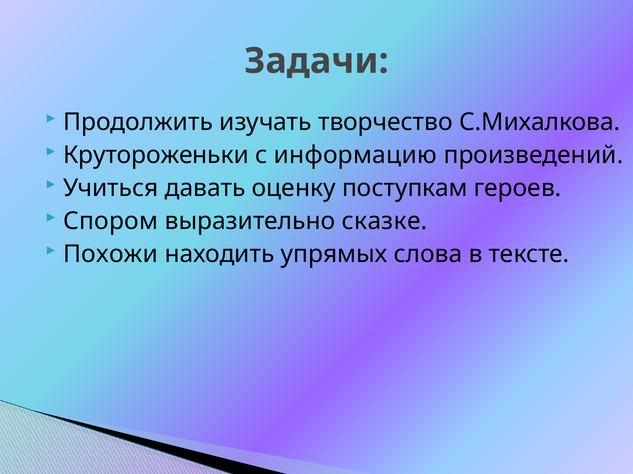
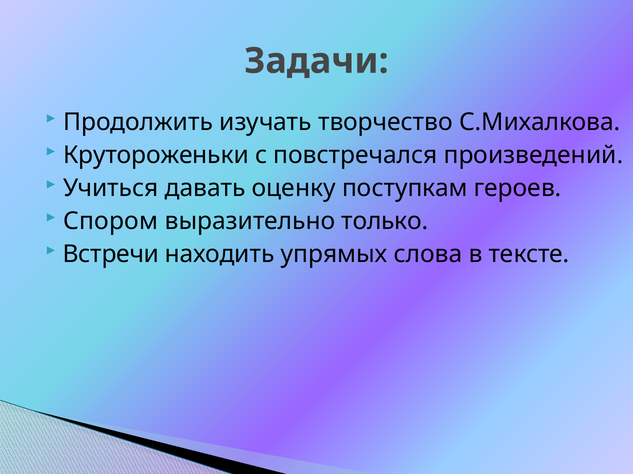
информацию: информацию -> повстречался (355, 155)
сказке: сказке -> только (385, 221)
Похожи: Похожи -> Встречи (111, 254)
